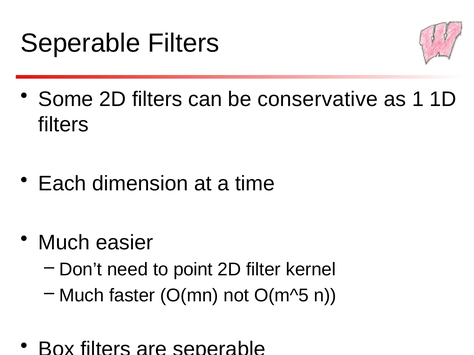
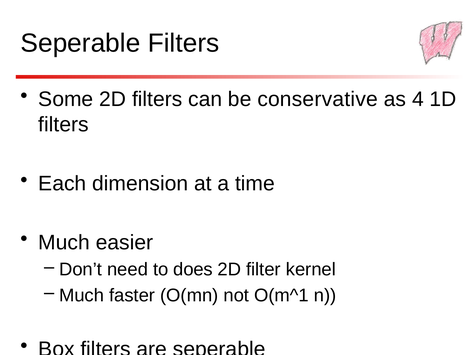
1: 1 -> 4 (418, 99)
point: point -> does (193, 270)
O(m^5: O(m^5 -> O(m^1 (282, 296)
